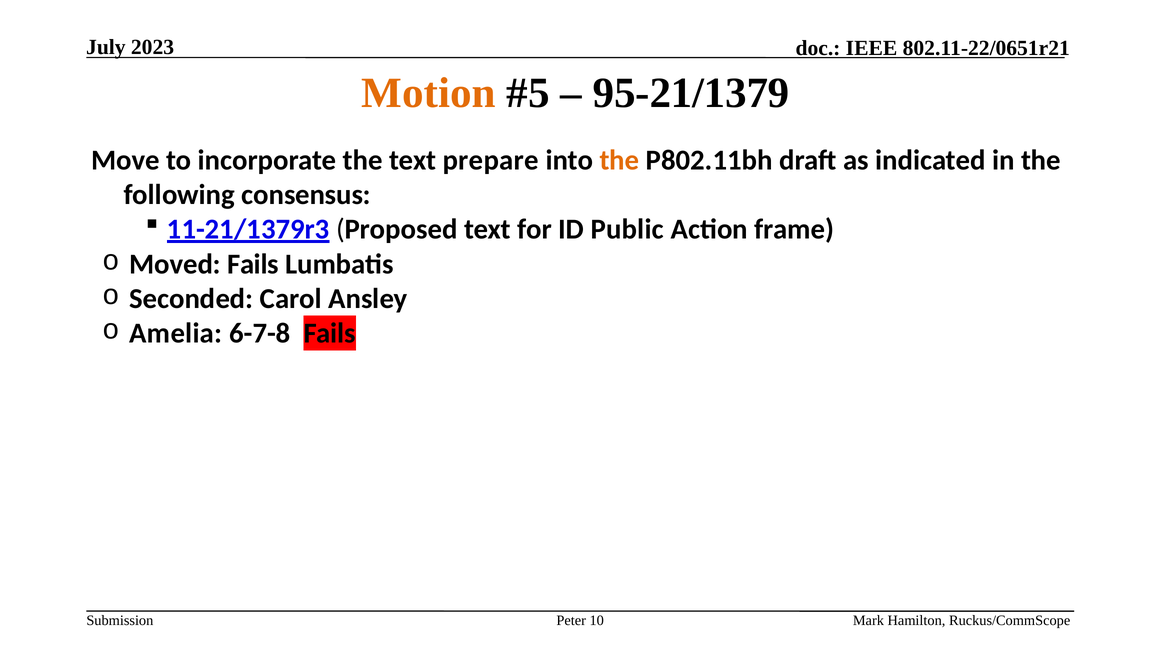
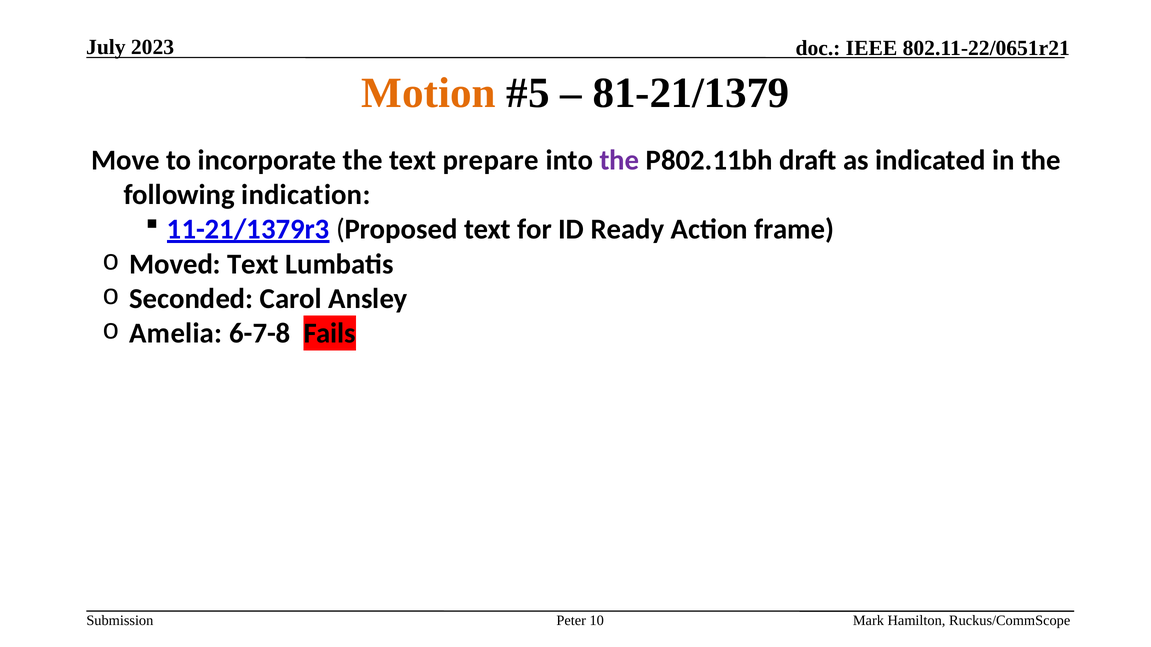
95-21/1379: 95-21/1379 -> 81-21/1379 (691, 93)
the colour: orange -> purple (619, 160)
consensus: consensus -> indication (306, 195)
Public: Public -> Ready (627, 229)
Moved Fails: Fails -> Text (253, 264)
